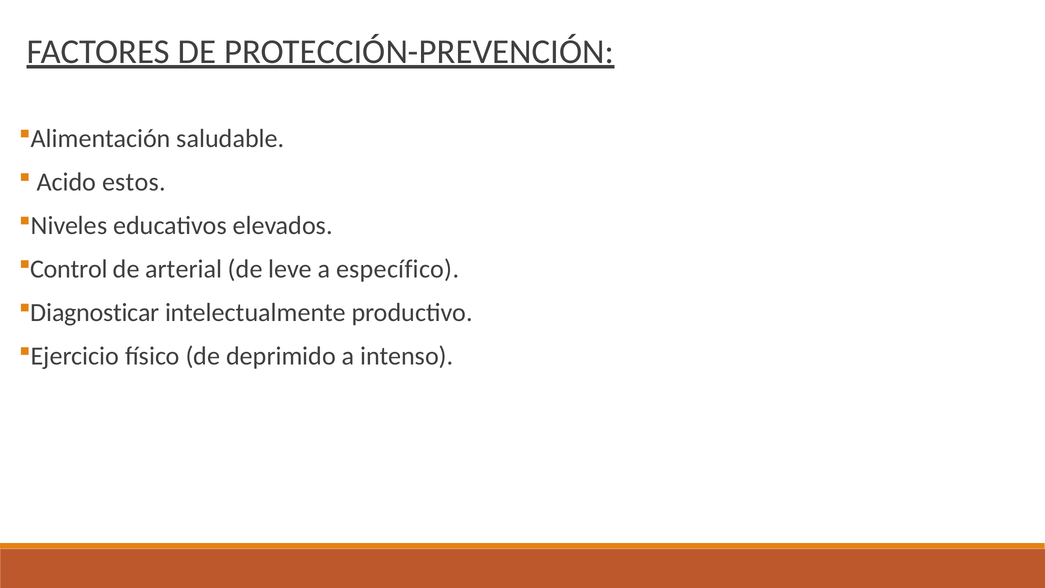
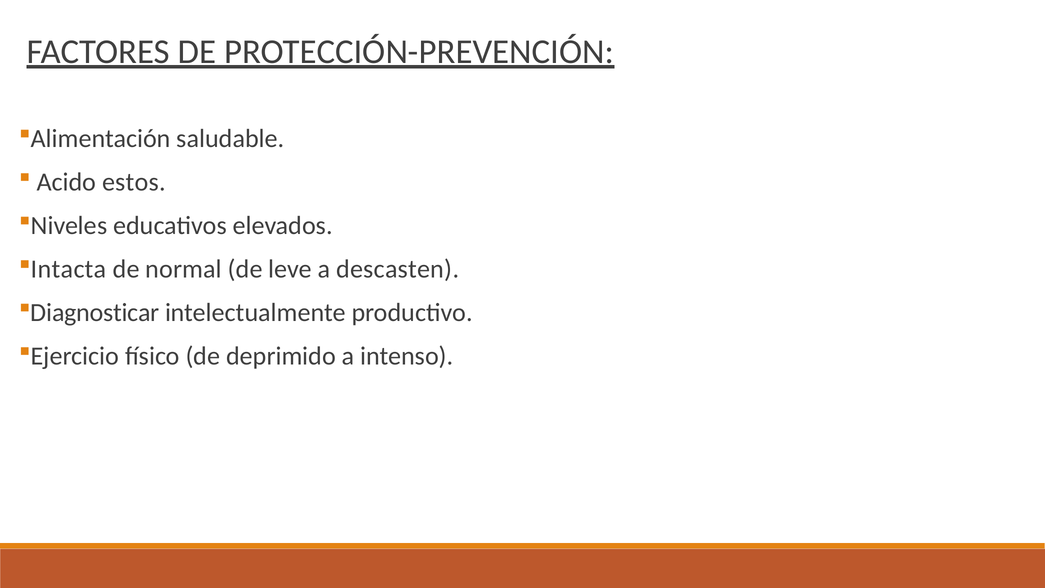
Control: Control -> Intacta (69, 269)
arterial: arterial -> normal (184, 269)
específico: específico -> descasten (398, 269)
